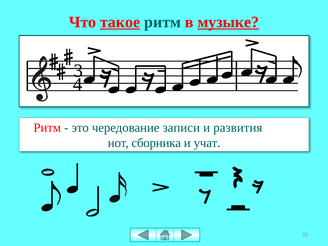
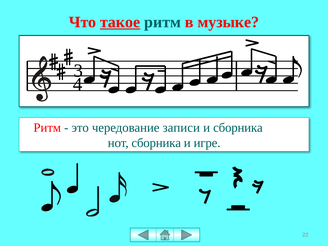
музыке underline: present -> none (228, 22)
и развития: развития -> сборника (238, 128)
учат: учат -> игре (207, 143)
